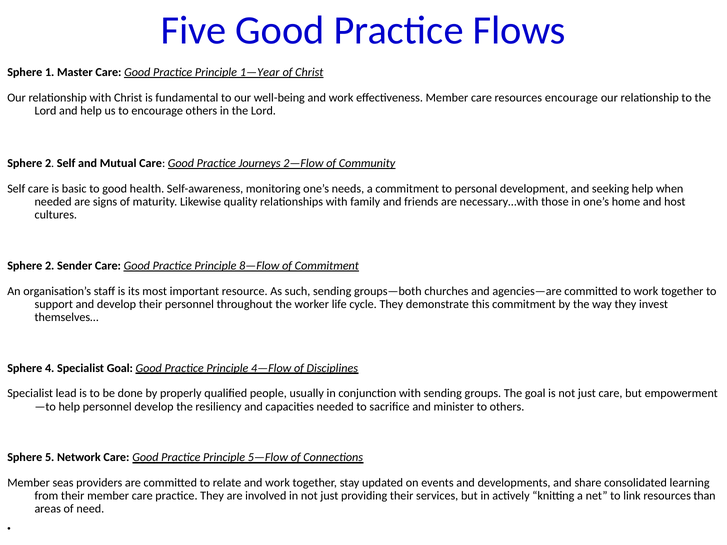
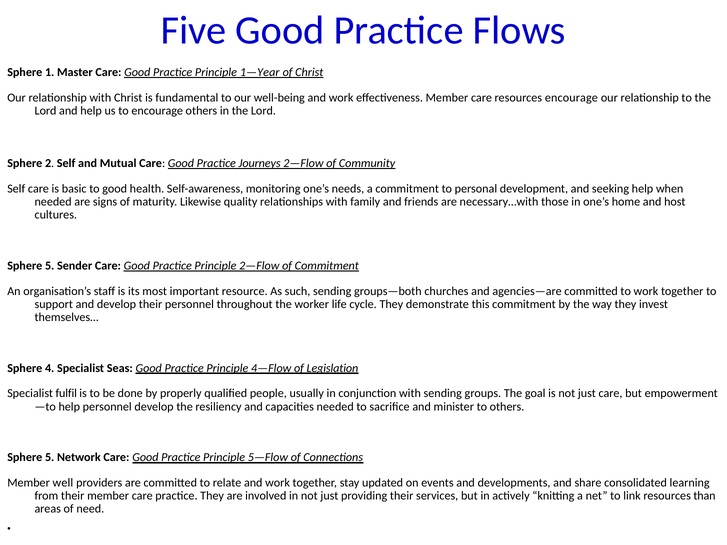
2: 2 -> 5 (50, 266)
Principle 8—Flow: 8—Flow -> 2—Flow (259, 266)
Specialist Goal: Goal -> Seas (120, 368)
Disciplines: Disciplines -> Legislation (332, 368)
lead: lead -> fulfil (66, 394)
seas: seas -> well (63, 483)
